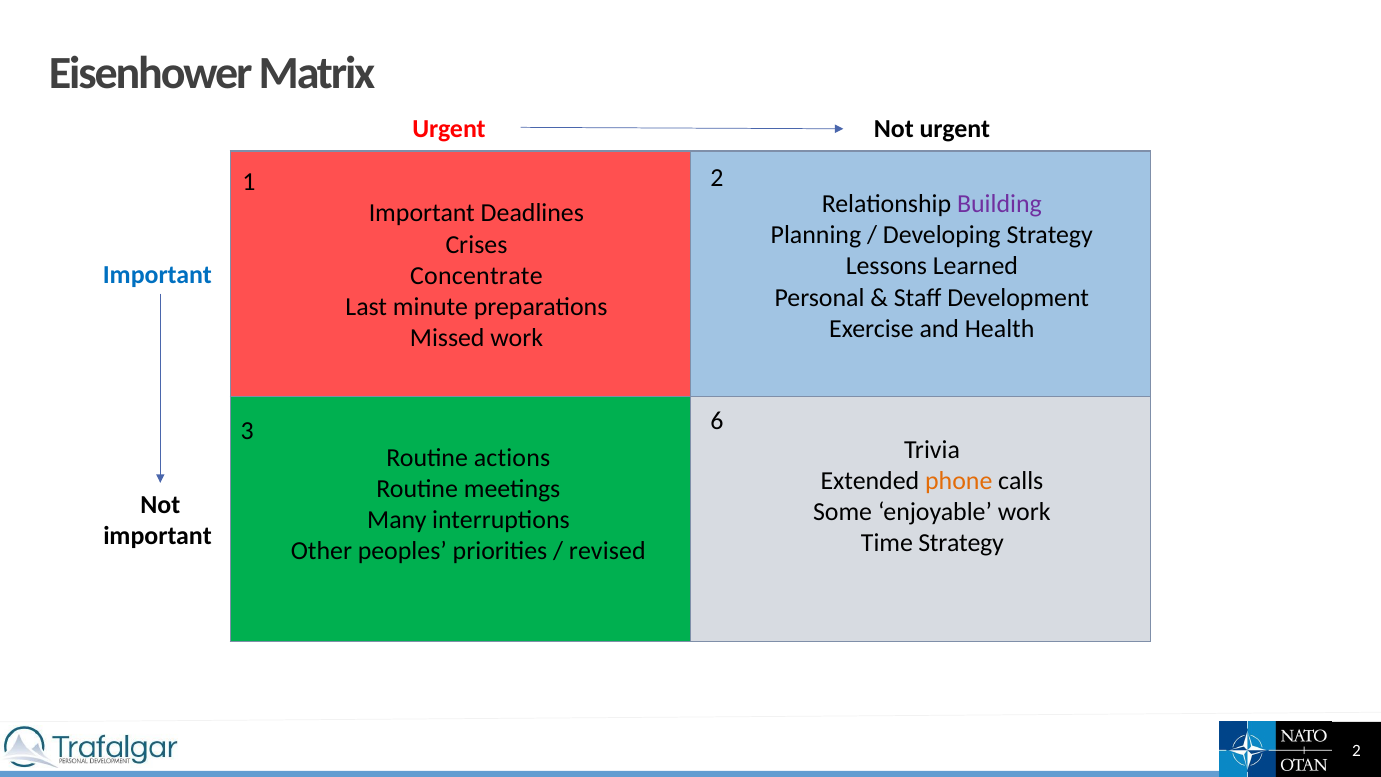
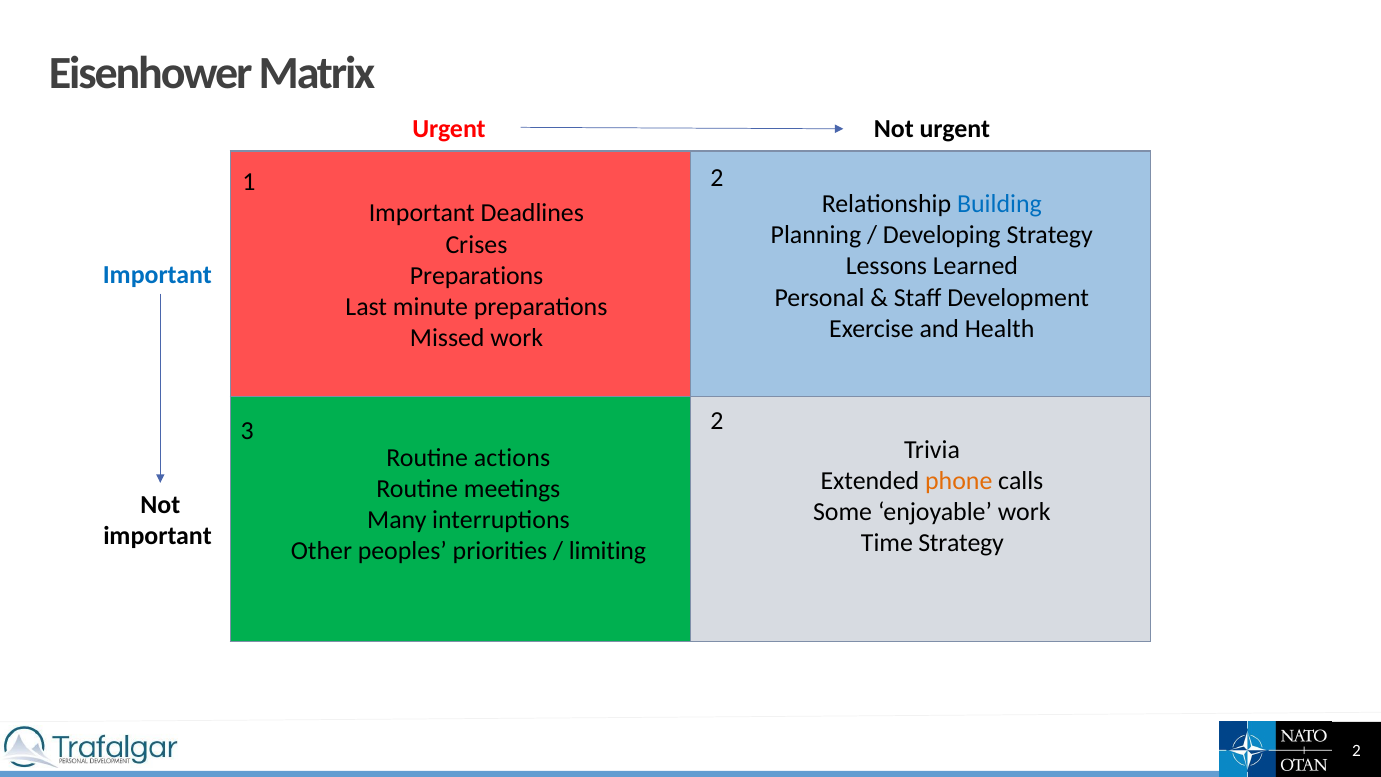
Building colour: purple -> blue (999, 204)
Concentrate: Concentrate -> Preparations (477, 276)
3 6: 6 -> 2 (717, 421)
revised: revised -> limiting (607, 551)
